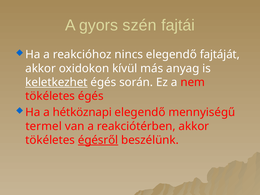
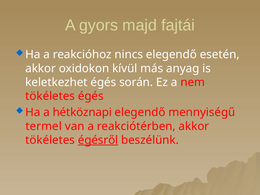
szén: szén -> majd (140, 25)
fajtáját: fajtáját -> esetén (220, 55)
keletkezhet underline: present -> none (56, 82)
